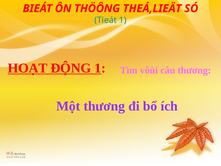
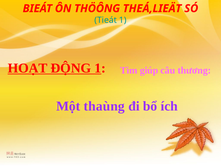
vôùi: vôùi -> giúp (149, 70)
Một thương: thương -> thaùng (104, 106)
